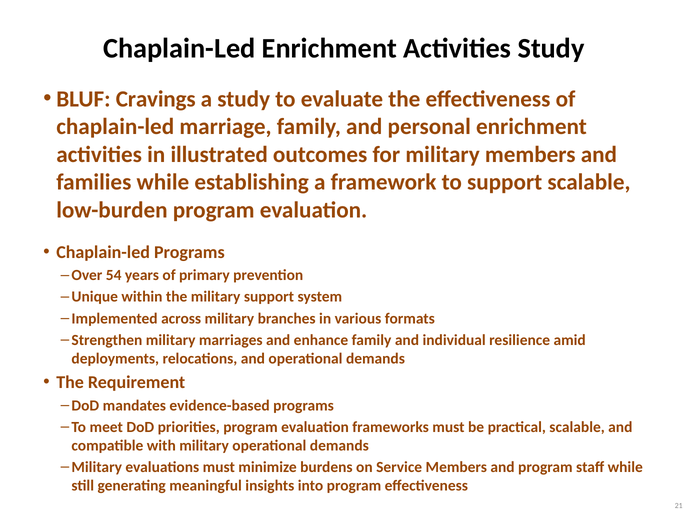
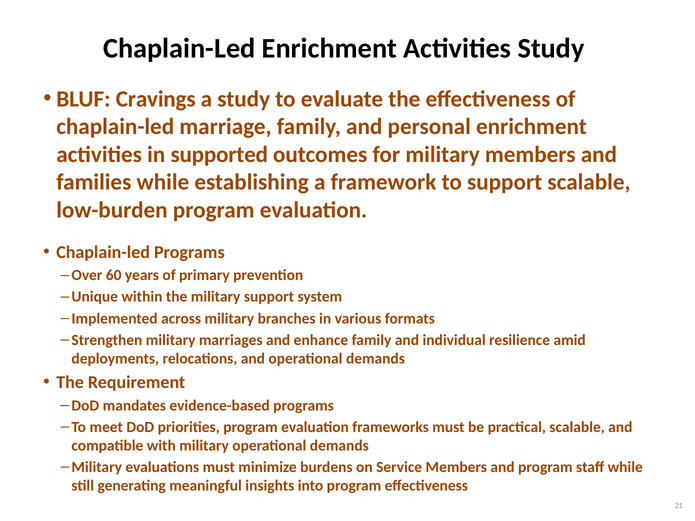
illustrated: illustrated -> supported (219, 155)
54: 54 -> 60 (114, 275)
